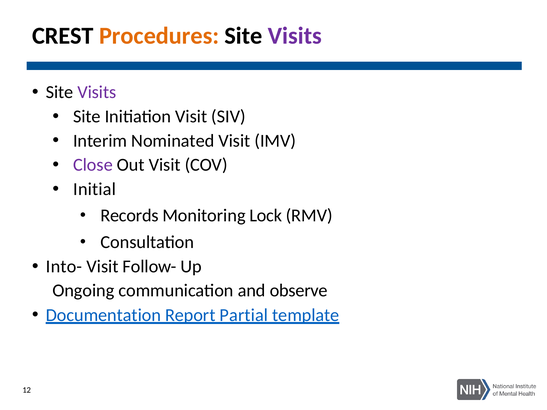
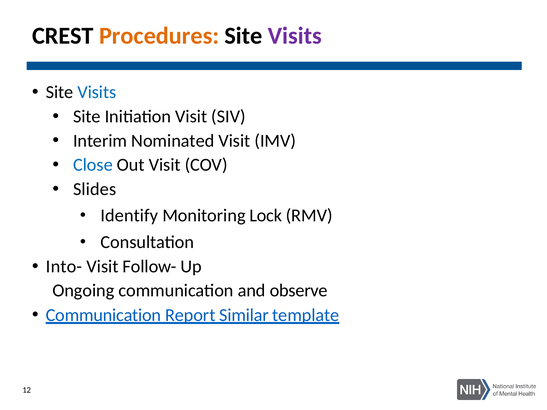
Visits colour: purple -> blue (97, 92)
Close colour: purple -> blue (93, 165)
Initial: Initial -> Slides (95, 189)
Records: Records -> Identify (129, 216)
Documentation: Documentation -> Communication (103, 315)
Partial: Partial -> Similar (244, 315)
